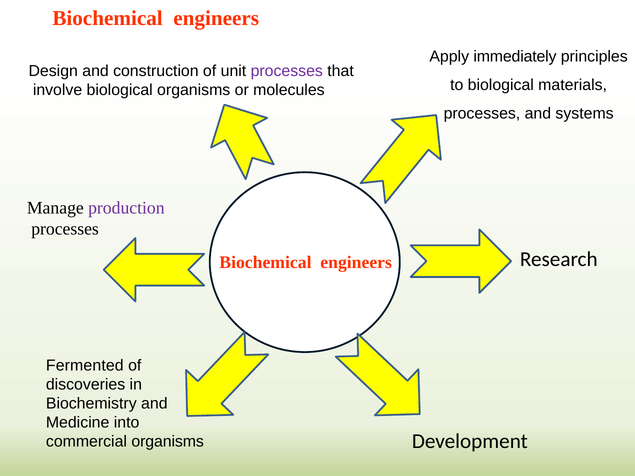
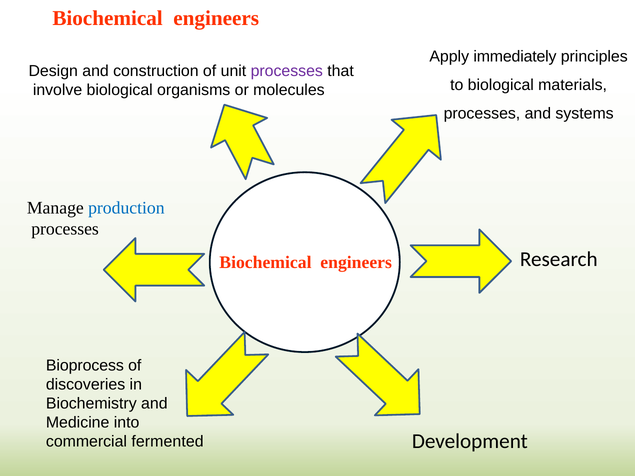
production colour: purple -> blue (126, 208)
Fermented: Fermented -> Bioprocess (85, 365)
commercial organisms: organisms -> fermented (168, 442)
